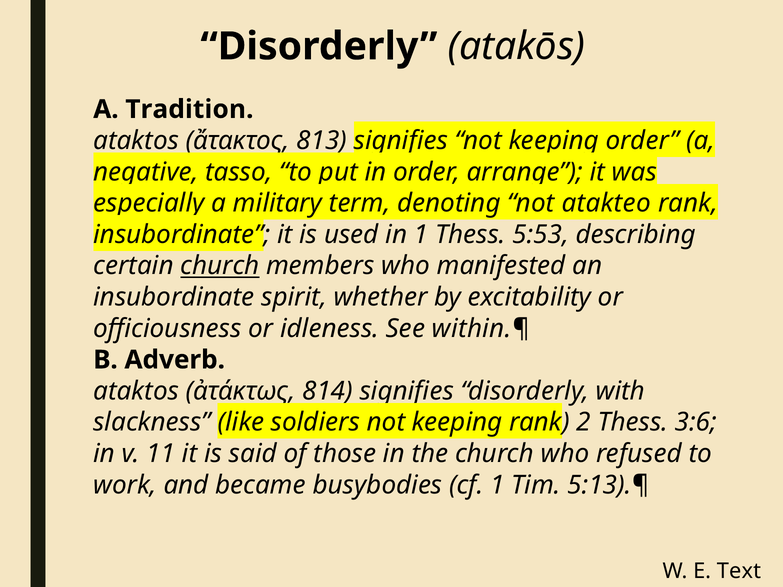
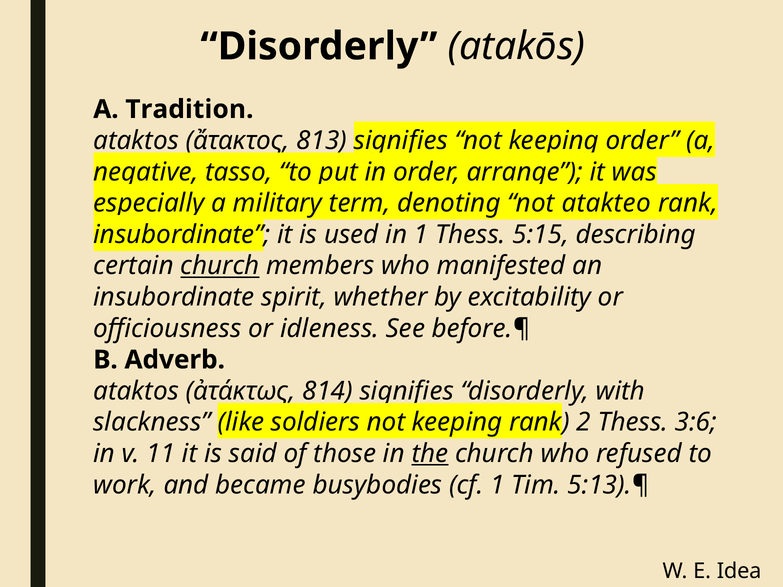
5:53: 5:53 -> 5:15 (541, 235)
within.¶: within.¶ -> before.¶ (481, 329)
the underline: none -> present (430, 454)
Text: Text -> Idea (739, 571)
